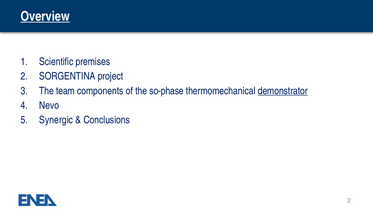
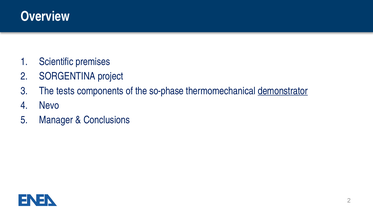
Overview underline: present -> none (45, 16)
team: team -> tests (65, 91)
Synergic: Synergic -> Manager (56, 120)
